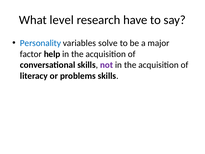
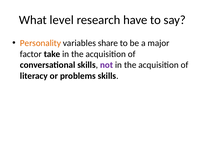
Personality colour: blue -> orange (40, 43)
solve: solve -> share (108, 43)
help: help -> take (52, 54)
